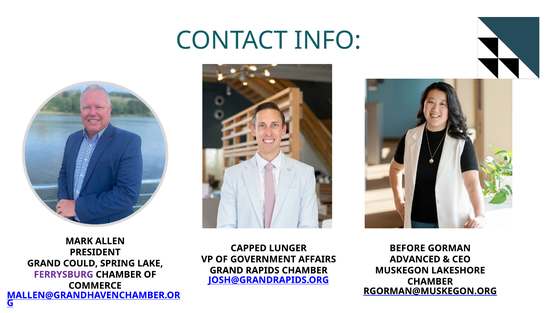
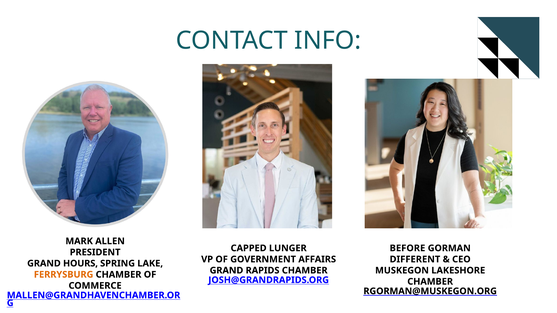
ADVANCED: ADVANCED -> DIFFERENT (415, 260)
COULD: COULD -> HOURS (80, 264)
FERRYSBURG colour: purple -> orange (64, 275)
